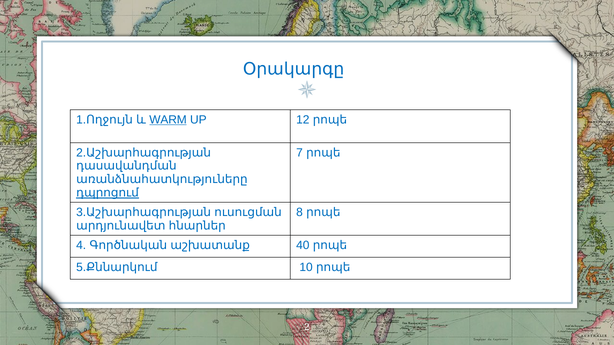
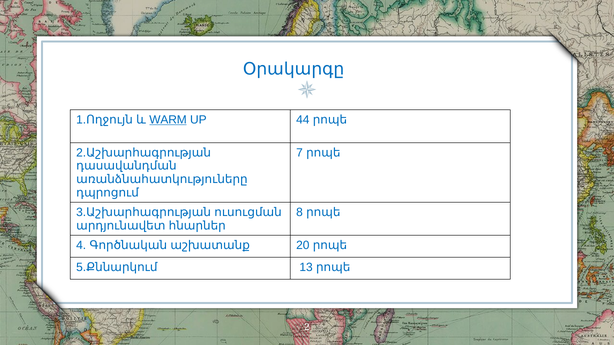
12: 12 -> 44 (303, 120)
դպրոցում underline: present -> none (108, 193)
40: 40 -> 20 (303, 246)
10: 10 -> 13 (306, 268)
